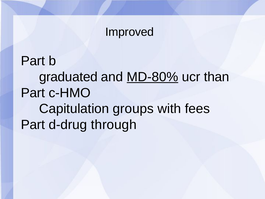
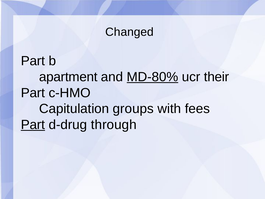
Improved: Improved -> Changed (130, 32)
graduated: graduated -> apartment (68, 77)
than: than -> their (217, 77)
Part underline: none -> present (33, 125)
